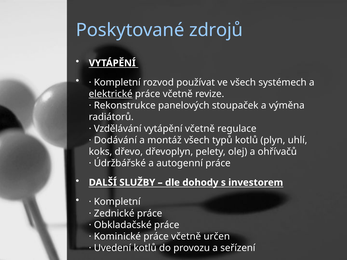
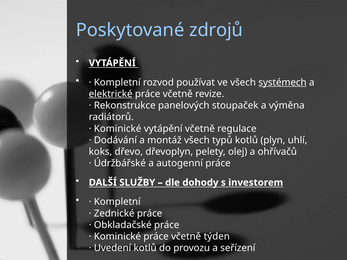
systémech underline: none -> present (282, 82)
Vzdělávání: Vzdělávání -> Kominické (118, 129)
určen: určen -> týden (217, 237)
